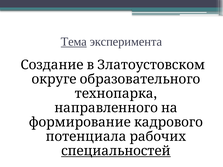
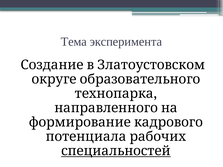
Тема underline: present -> none (74, 42)
